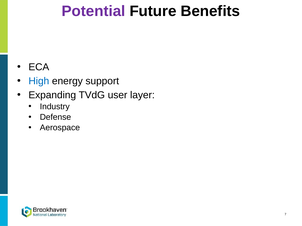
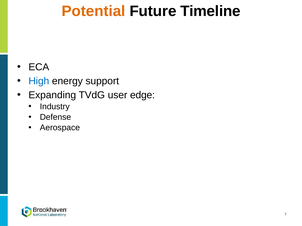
Potential colour: purple -> orange (94, 11)
Benefits: Benefits -> Timeline (210, 11)
layer: layer -> edge (142, 95)
